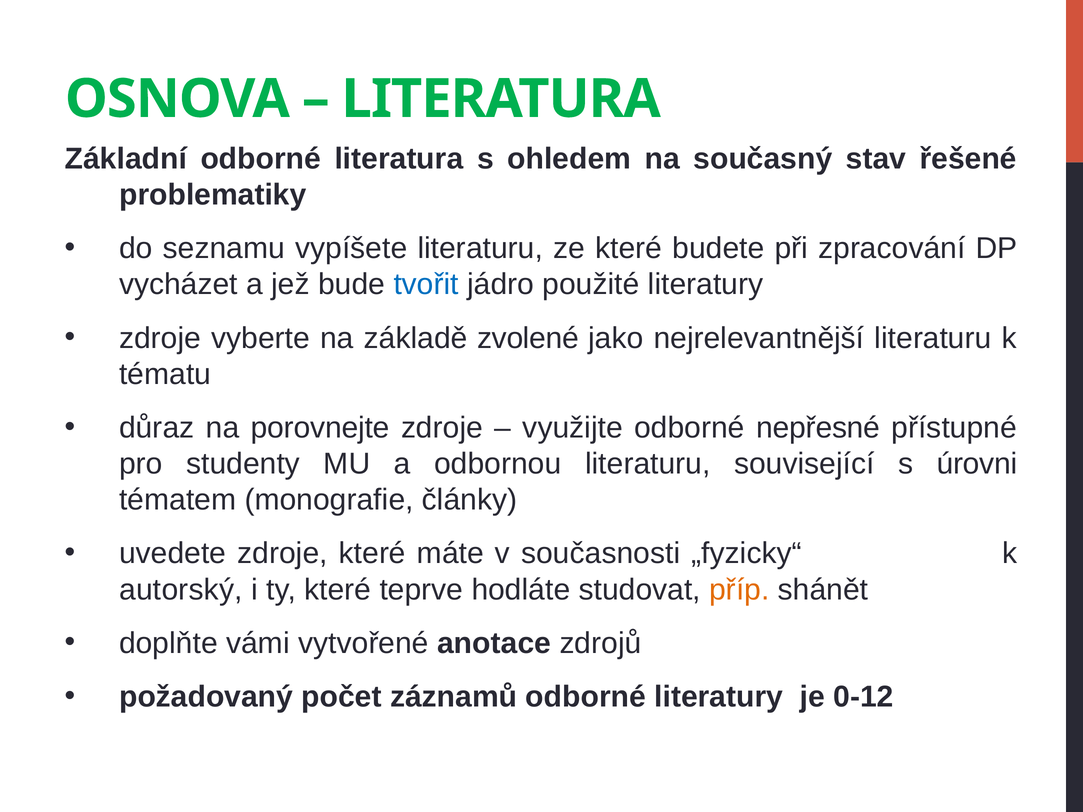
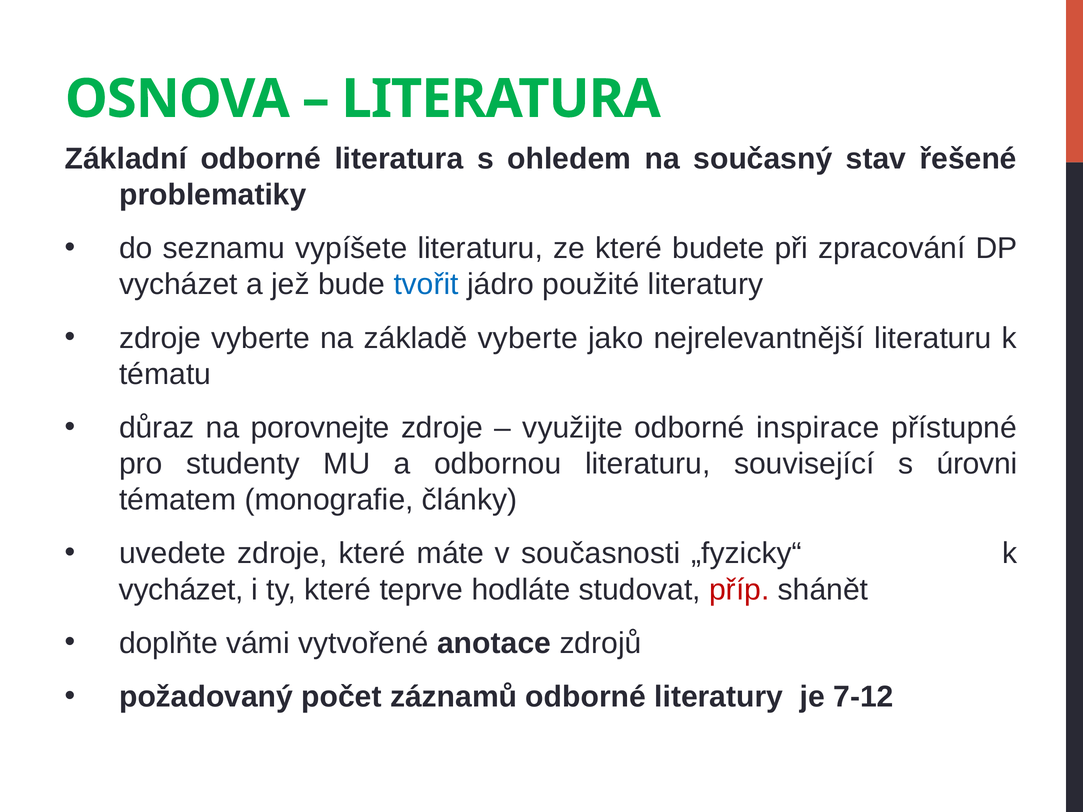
základě zvolené: zvolené -> vyberte (528, 338)
nepřesné: nepřesné -> inspirace (818, 428)
autorský: autorský -> vycházet (181, 590)
příp colour: orange -> red (739, 590)
0-12: 0-12 -> 7-12 (863, 697)
